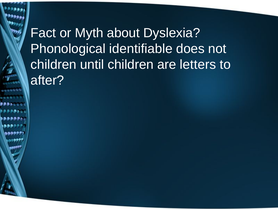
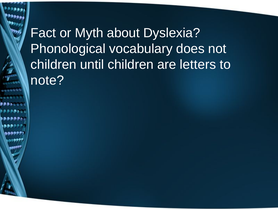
identifiable: identifiable -> vocabulary (141, 49)
after: after -> note (47, 80)
